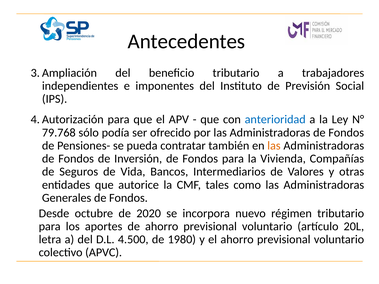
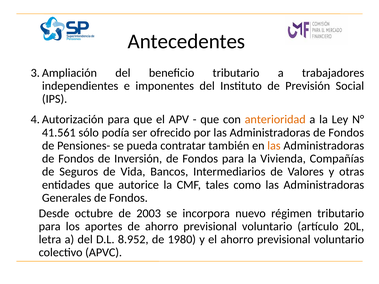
anterioridad colour: blue -> orange (275, 120)
79.768: 79.768 -> 41.561 (59, 133)
2020: 2020 -> 2003 (149, 213)
4.500: 4.500 -> 8.952 (133, 240)
